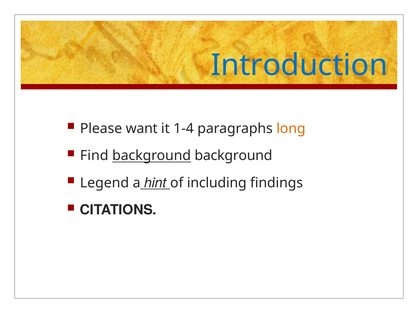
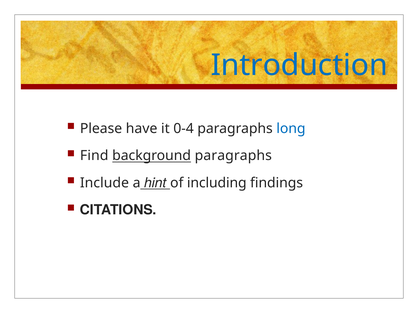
want: want -> have (142, 129)
1-4: 1-4 -> 0-4 (184, 129)
long colour: orange -> blue (291, 129)
background background: background -> paragraphs (233, 156)
Legend: Legend -> Include (104, 183)
